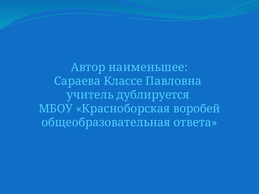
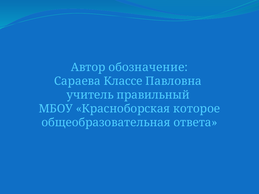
наименьшее: наименьшее -> обозначение (148, 67)
дублируется: дублируется -> правильный (153, 95)
воробей: воробей -> которое (197, 109)
